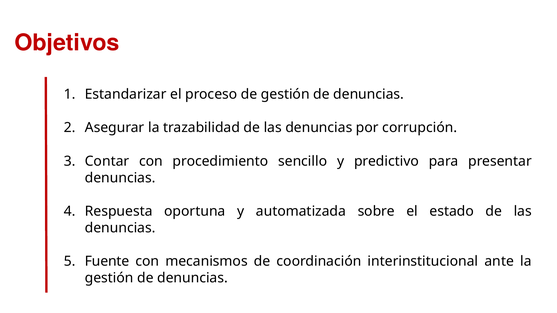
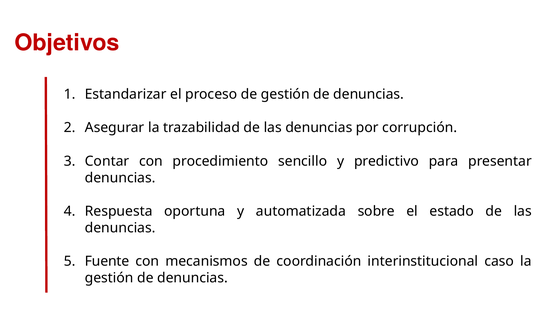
ante: ante -> caso (499, 262)
